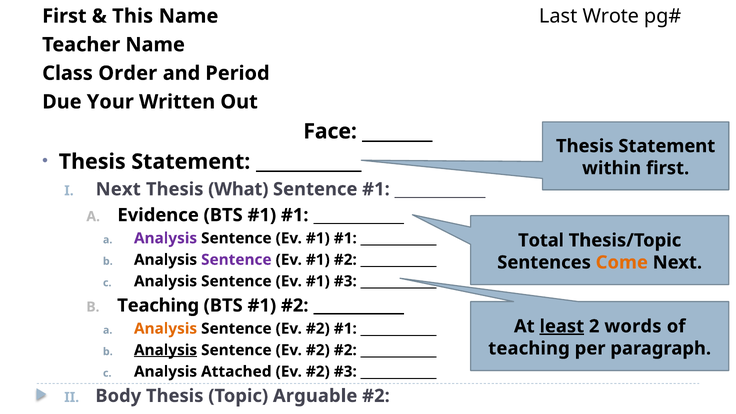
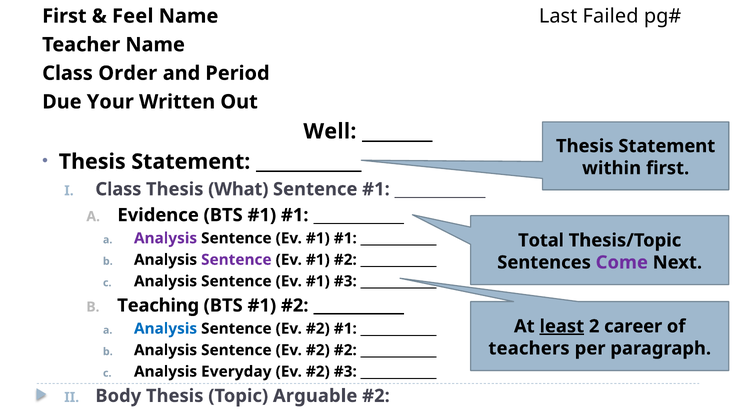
This: This -> Feel (133, 16)
Wrote: Wrote -> Failed (611, 16)
Face: Face -> Well (330, 131)
Next: Next -> Class (118, 189)
Come colour: orange -> purple (622, 262)
words: words -> career (633, 326)
Analysis colour: orange -> blue (166, 329)
teaching: teaching -> teachers (529, 348)
Analysis underline: present -> none (166, 350)
Attached: Attached -> Everyday (236, 372)
